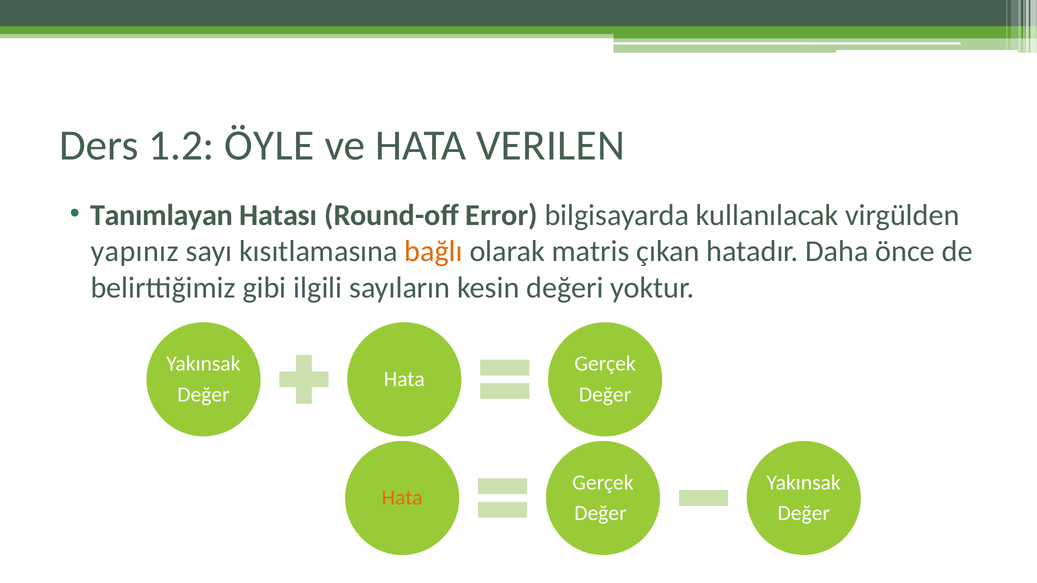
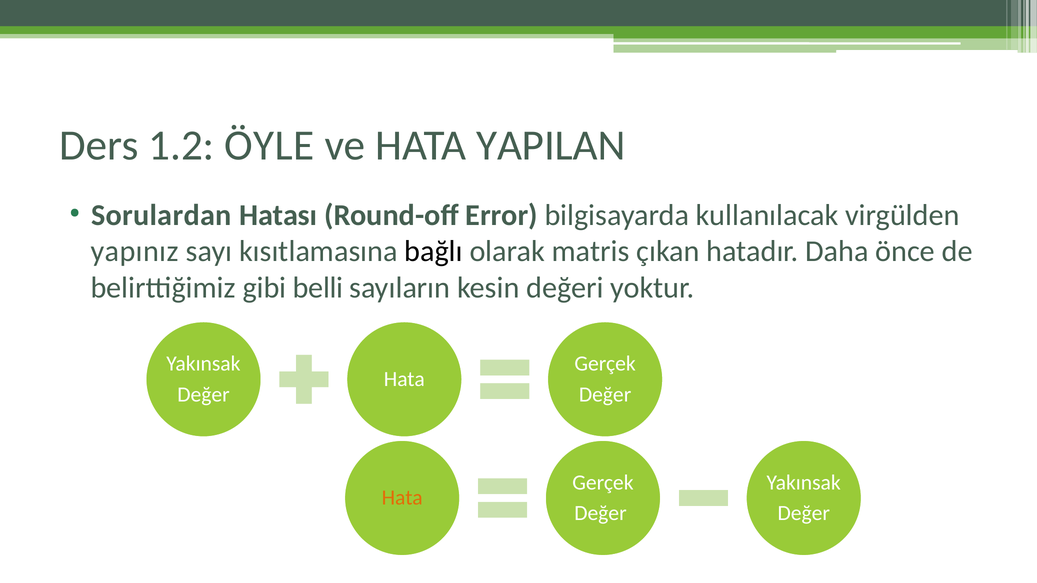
VERILEN: VERILEN -> YAPILAN (551, 146)
Tanımlayan: Tanımlayan -> Sorulardan (161, 215)
bağlı colour: orange -> black (434, 252)
ilgili: ilgili -> belli (318, 288)
